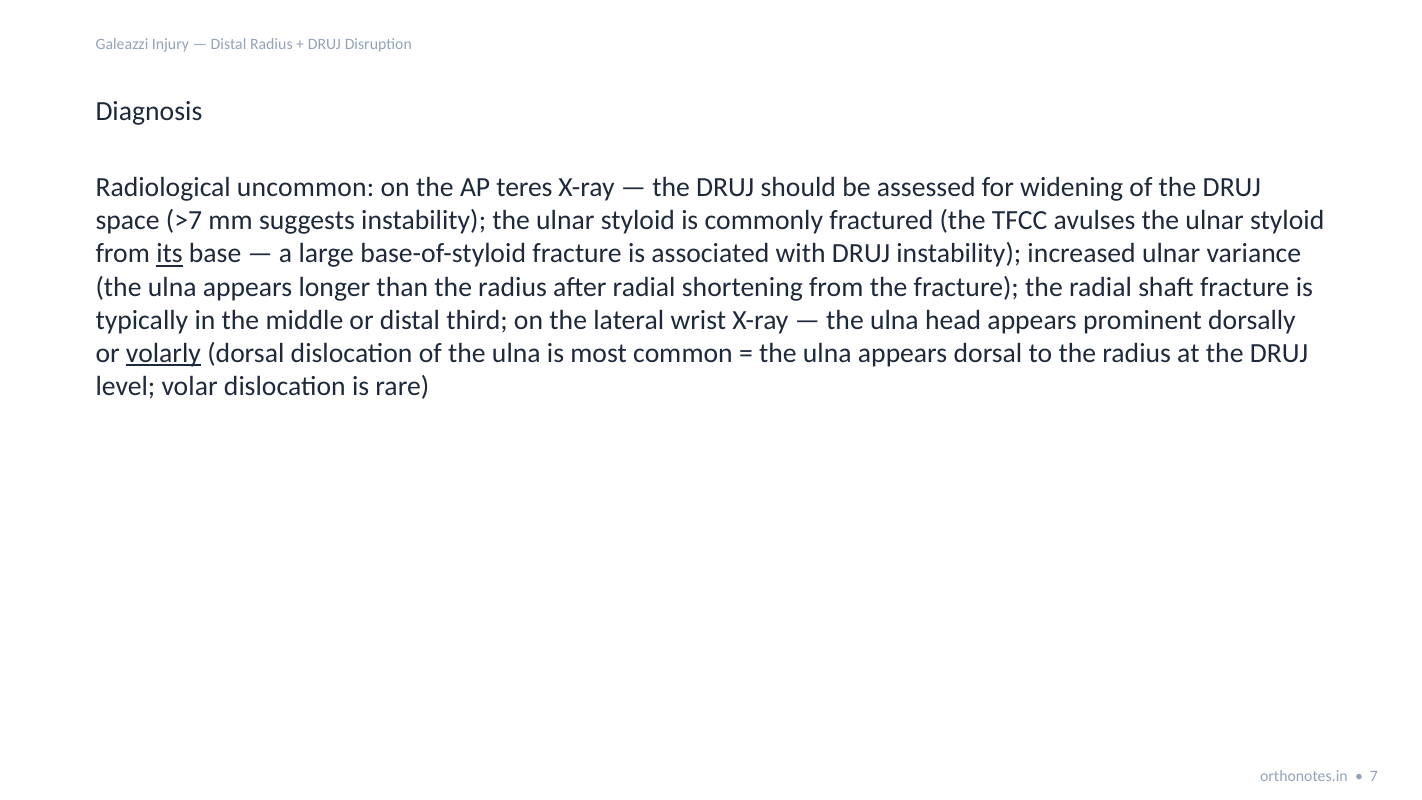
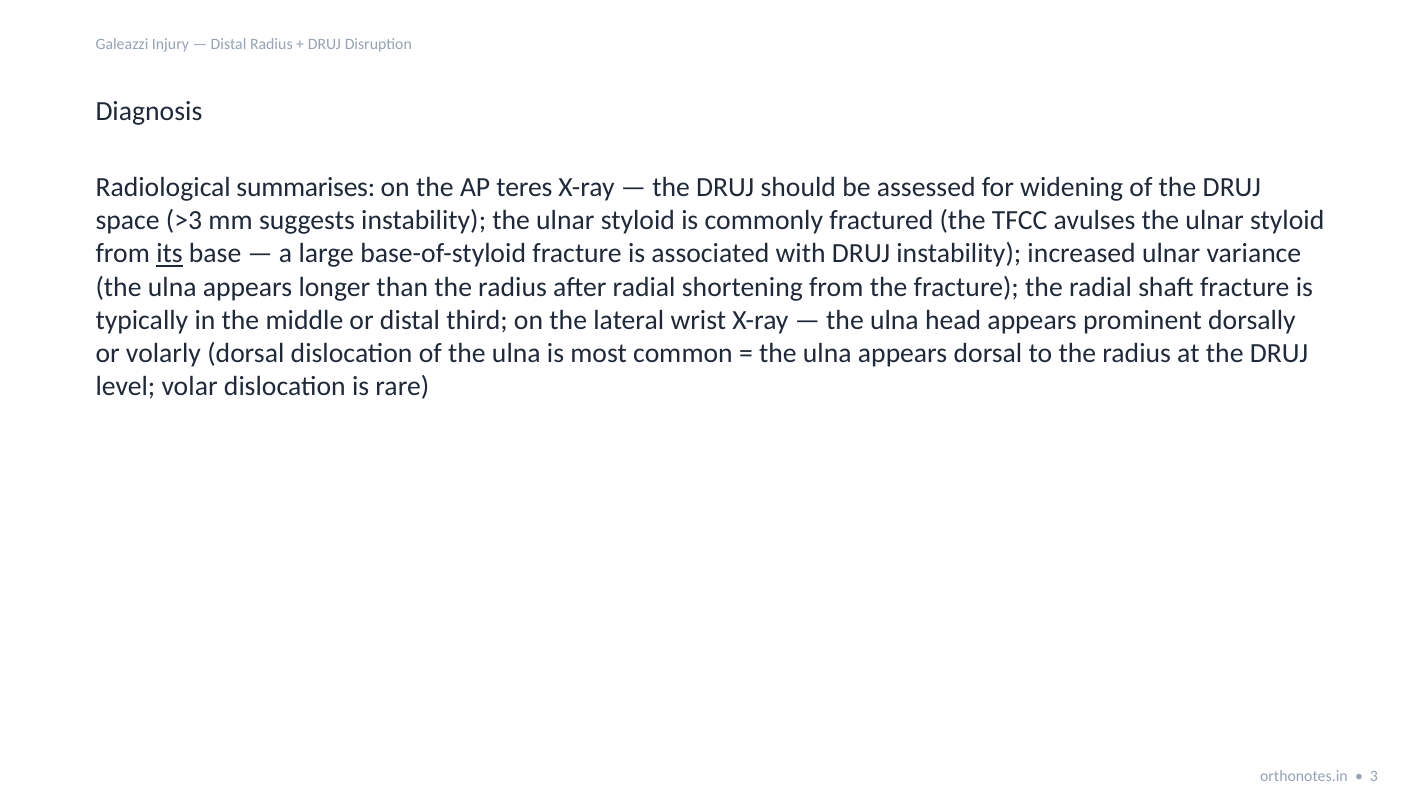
uncommon: uncommon -> summarises (306, 187)
>7: >7 -> >3 (184, 221)
volarly underline: present -> none (163, 353)
7: 7 -> 3 (1374, 776)
